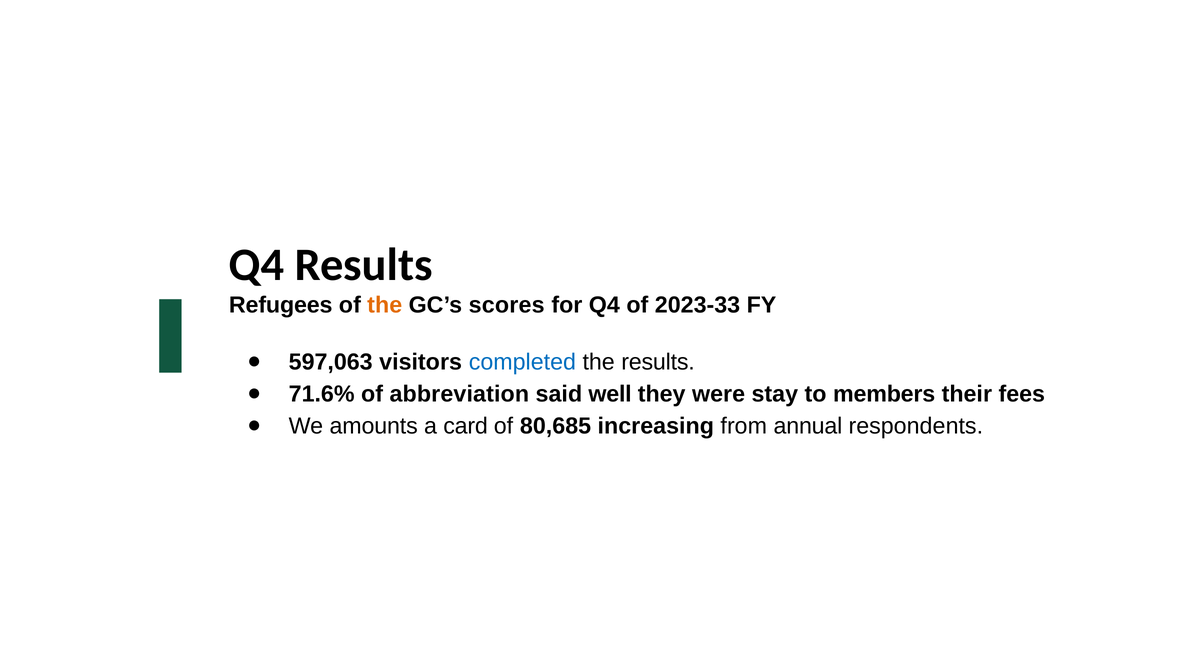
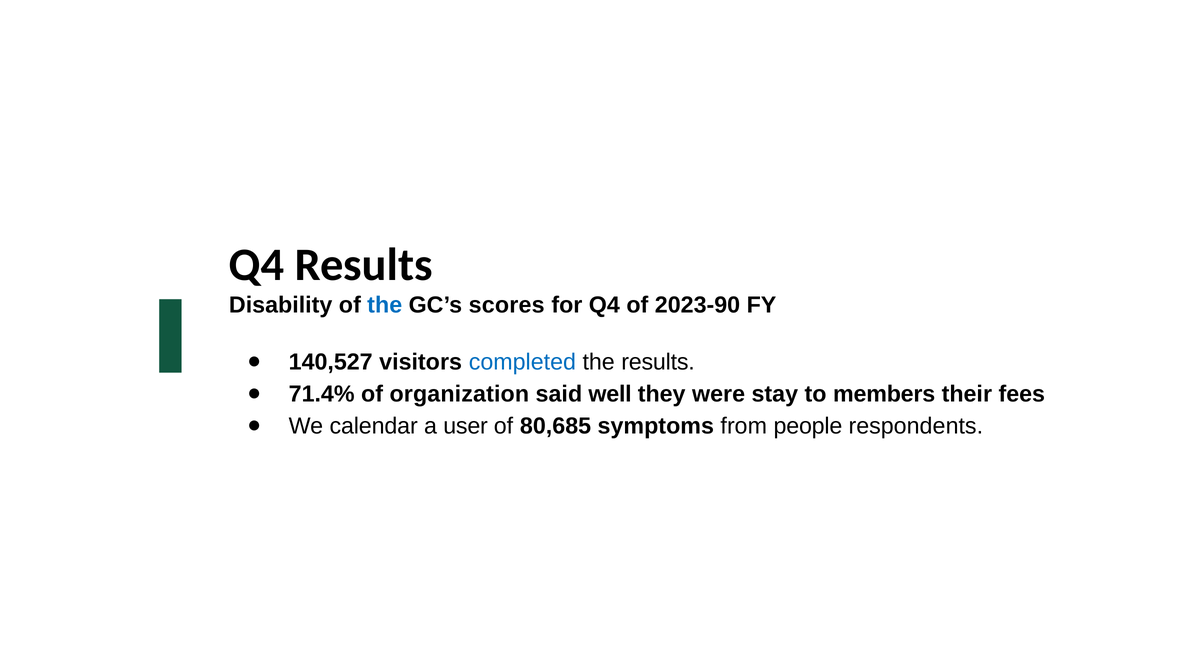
Refugees: Refugees -> Disability (281, 305)
the colour: orange -> blue (385, 305)
2023-33: 2023-33 -> 2023-90 (698, 305)
597,063: 597,063 -> 140,527 (331, 362)
71.6%: 71.6% -> 71.4% (322, 394)
abbreviation: abbreviation -> organization (459, 394)
amounts: amounts -> calendar (374, 426)
card: card -> user (466, 426)
increasing: increasing -> symptoms (656, 426)
annual: annual -> people (808, 426)
